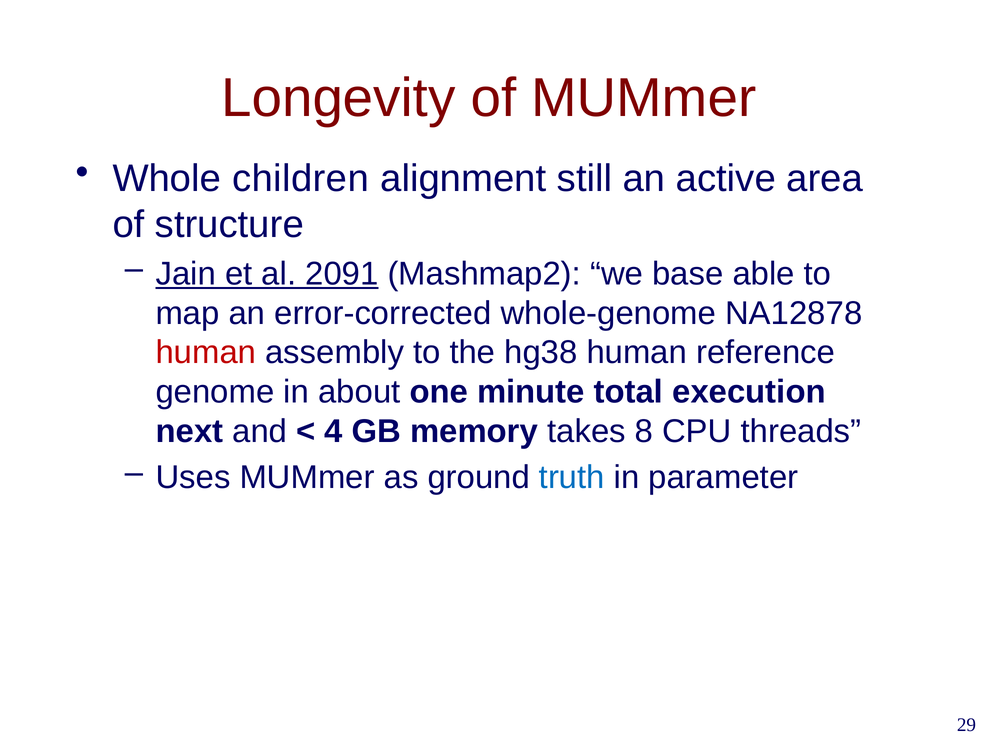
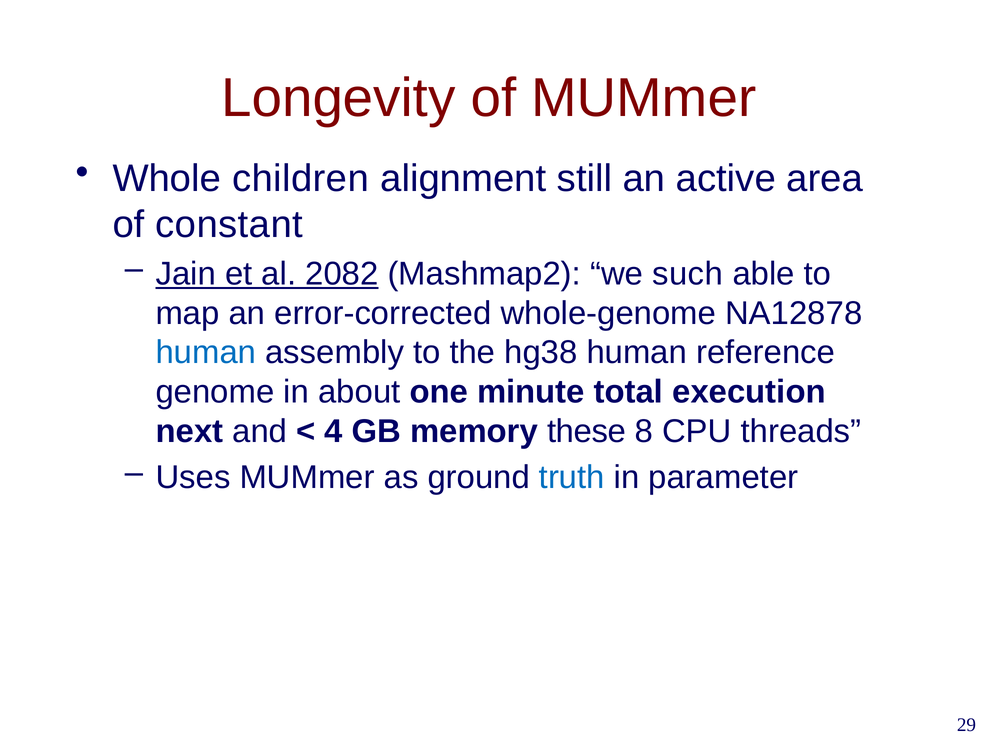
structure: structure -> constant (229, 225)
2091: 2091 -> 2082 (342, 273)
base: base -> such (688, 273)
human colour: red -> blue (206, 352)
takes: takes -> these (587, 431)
